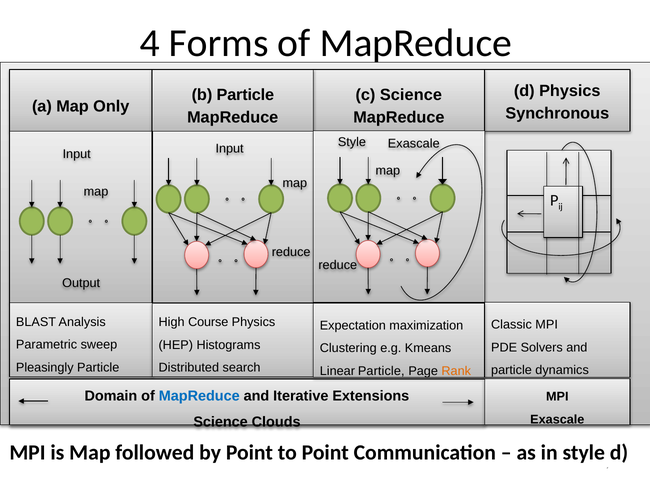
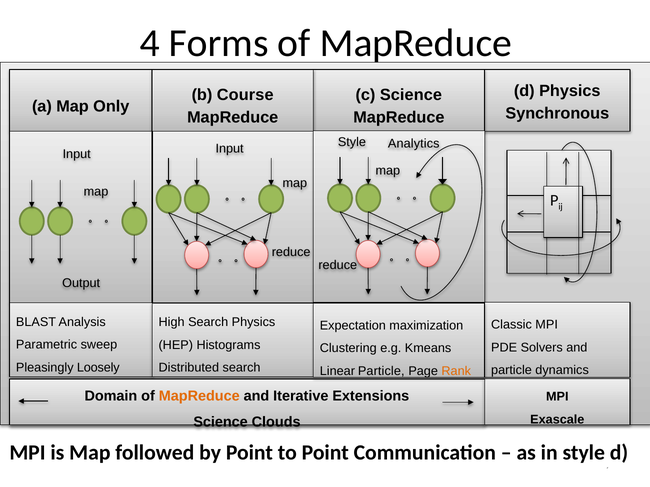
b Particle: Particle -> Course (245, 95)
Exascale: Exascale -> Analytics (414, 144)
High Course: Course -> Search (208, 323)
Pleasingly Particle: Particle -> Loosely (98, 368)
MapReduce colour: blue -> orange (199, 396)
